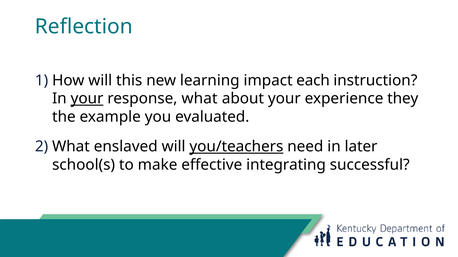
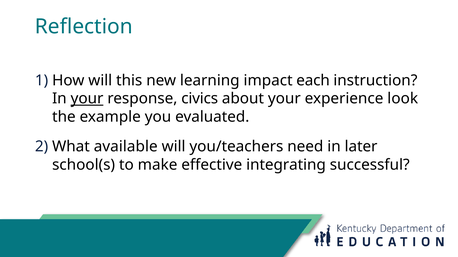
response what: what -> civics (200, 99)
they: they -> look (403, 99)
enslaved: enslaved -> available (126, 147)
you/teachers underline: present -> none (236, 147)
